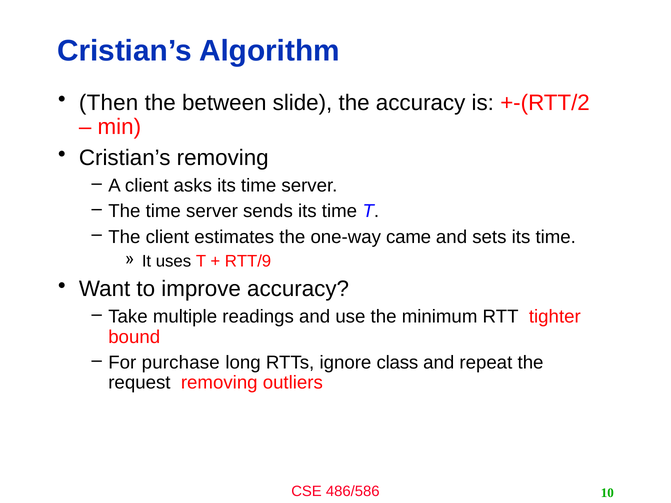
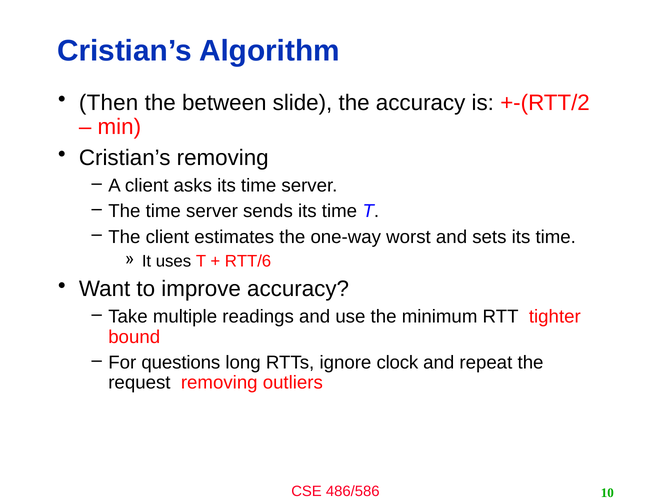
came: came -> worst (408, 237)
RTT/9: RTT/9 -> RTT/6 (248, 261)
purchase: purchase -> questions (181, 363)
class: class -> clock (397, 363)
